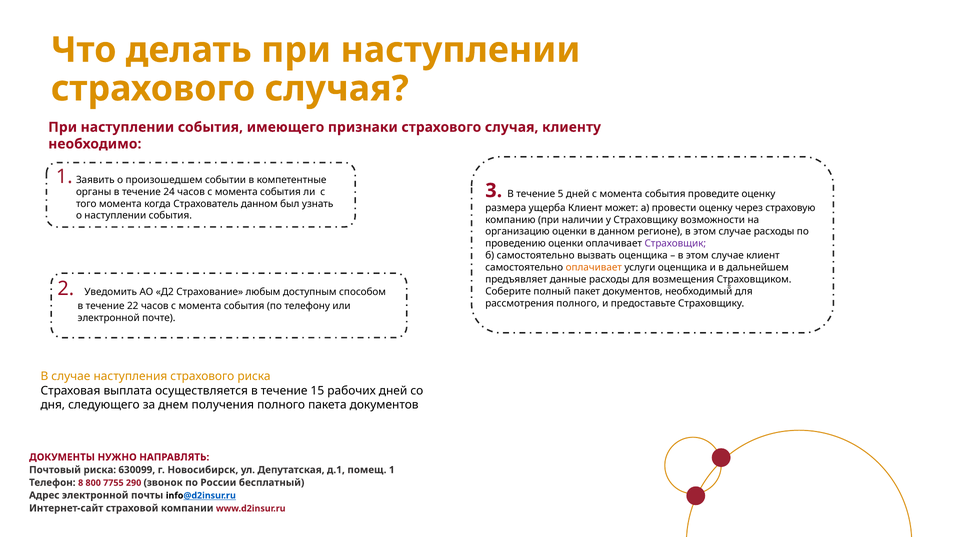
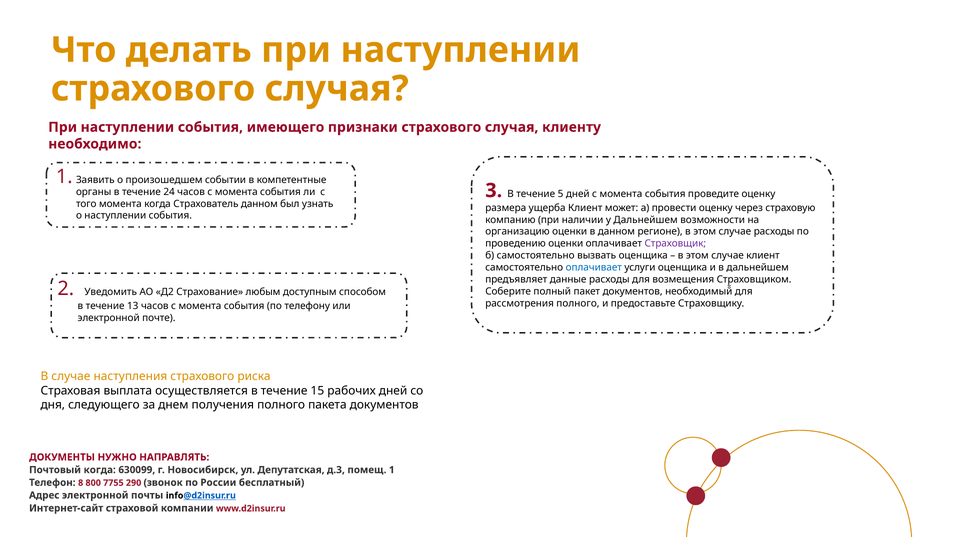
у Страховщику: Страховщику -> Дальнейшем (646, 220)
оплачивает colour: orange -> blue (594, 267)
22: 22 -> 13 (133, 306)
Почтовый риска: риска -> когда (100, 470)
д.1: д.1 -> д.3 (336, 470)
